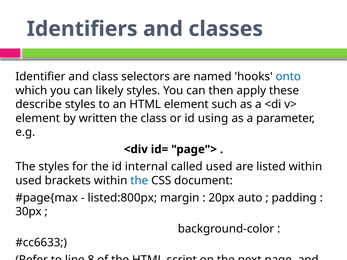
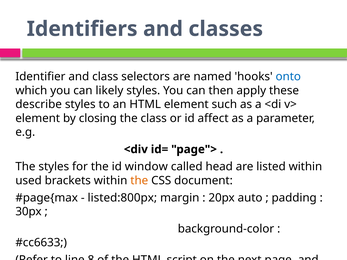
written: written -> closing (98, 118)
using: using -> affect (213, 118)
internal: internal -> window (146, 167)
called used: used -> head (219, 167)
the colour: blue -> orange (139, 181)
